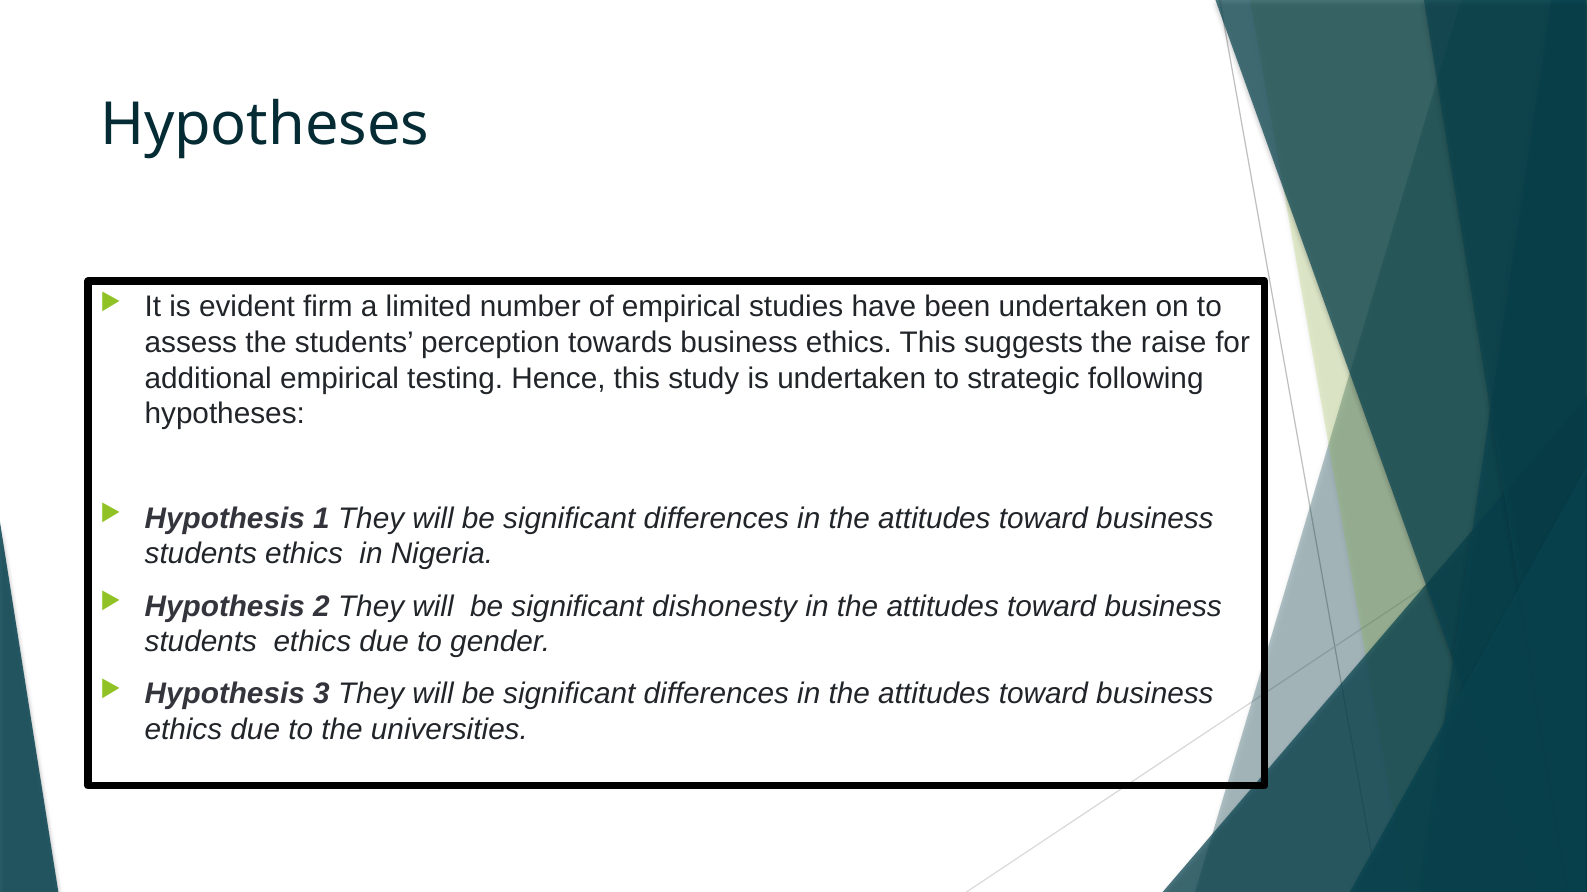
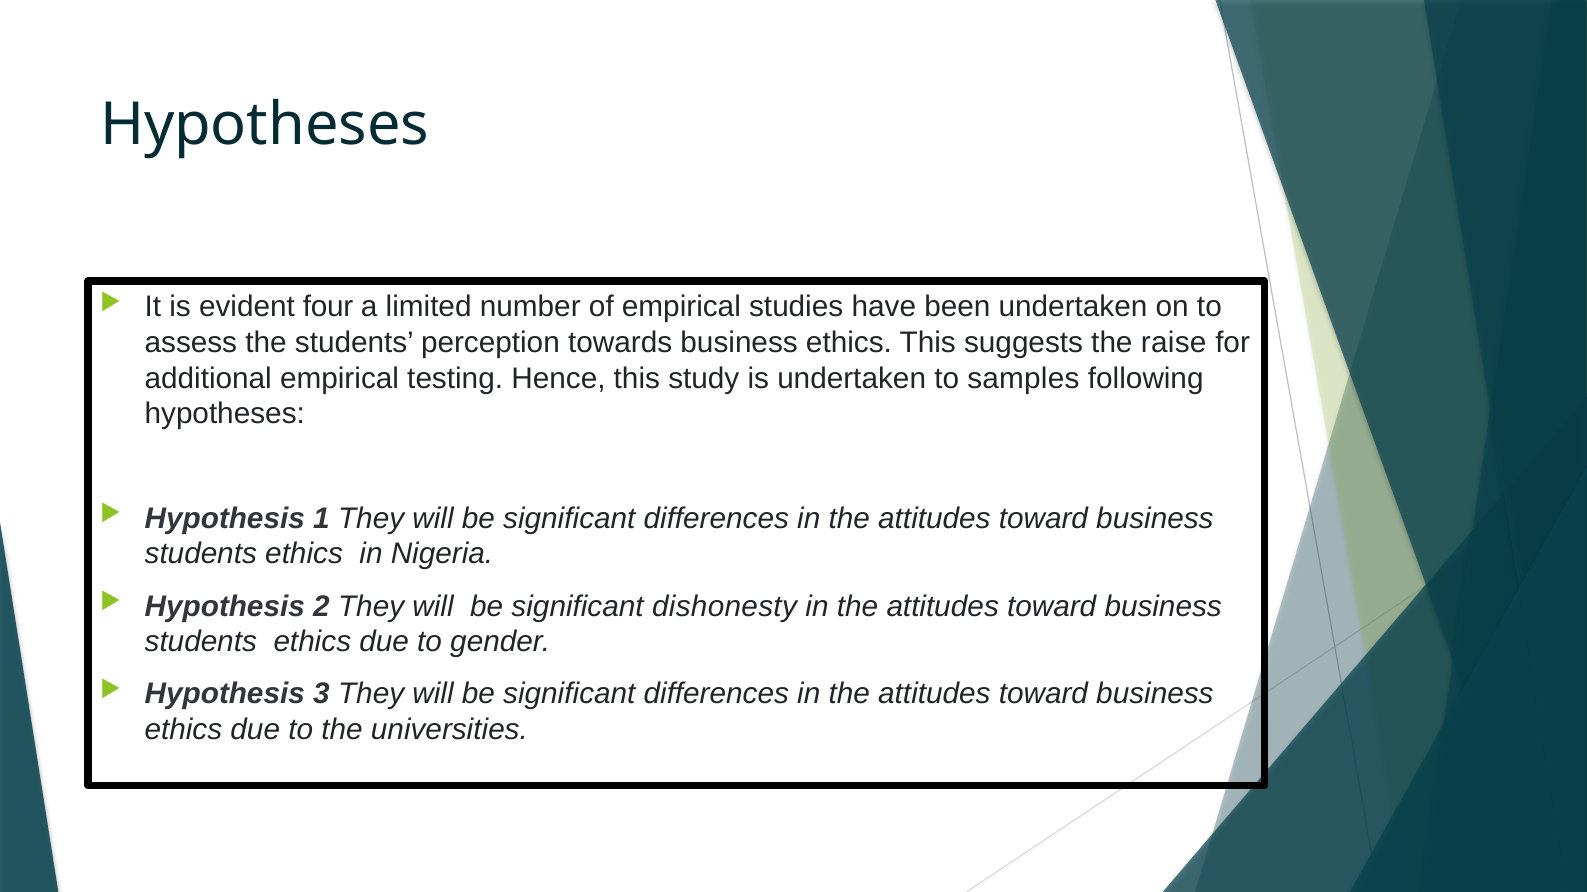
firm: firm -> four (328, 307)
strategic: strategic -> samples (1023, 379)
